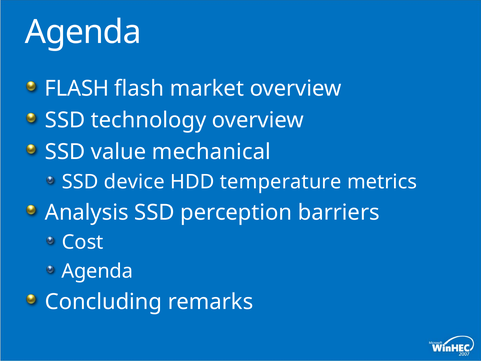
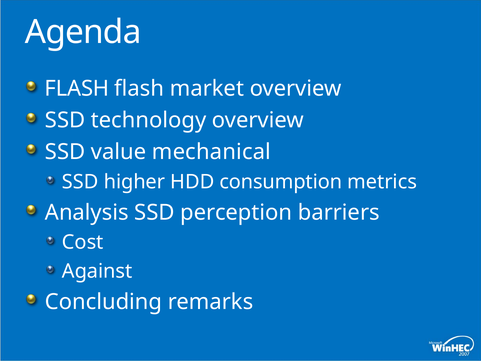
device: device -> higher (134, 182)
temperature: temperature -> consumption (281, 182)
Agenda: Agenda -> Against (97, 271)
